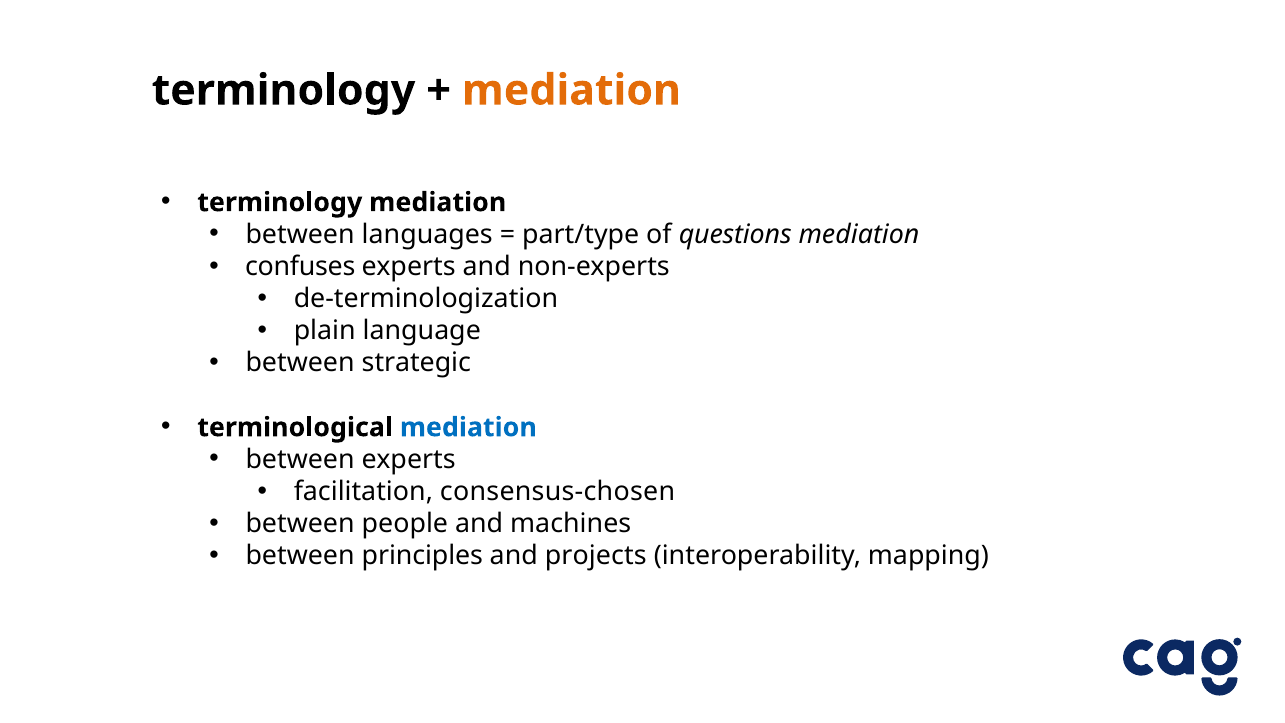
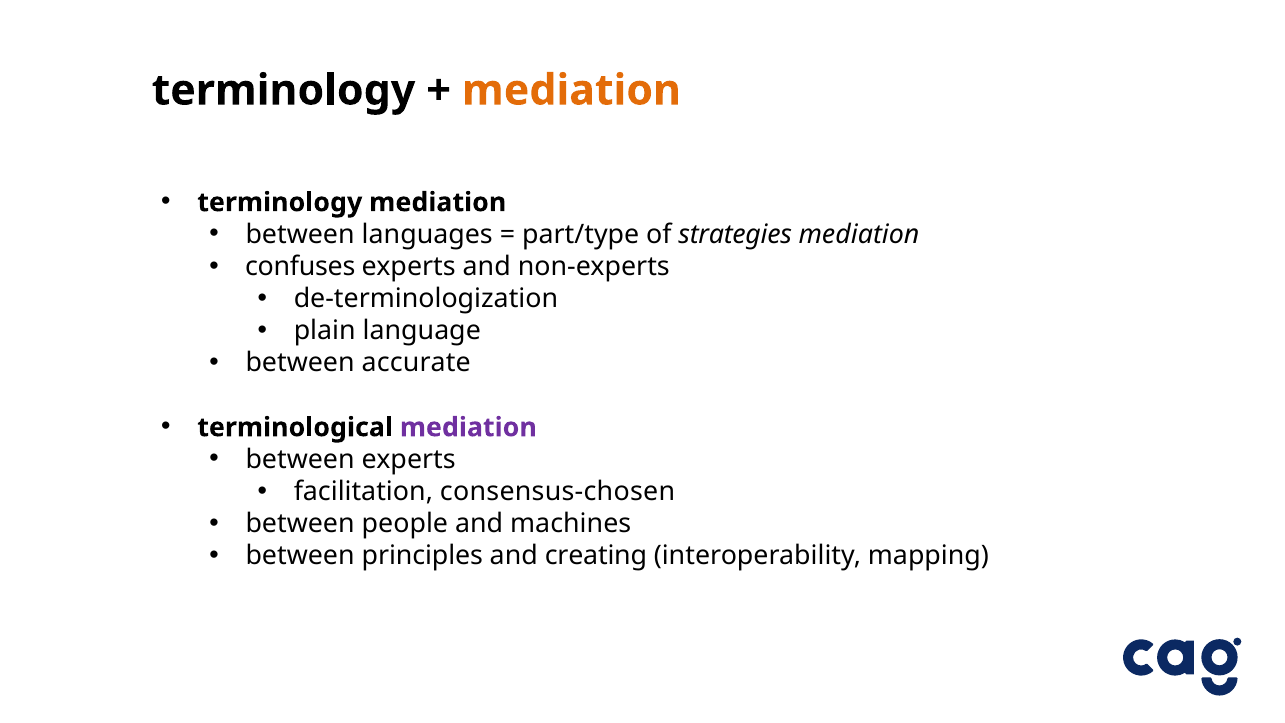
questions: questions -> strategies (735, 234)
strategic: strategic -> accurate (416, 363)
mediation colour: blue -> purple (468, 427)
projects: projects -> creating (596, 556)
